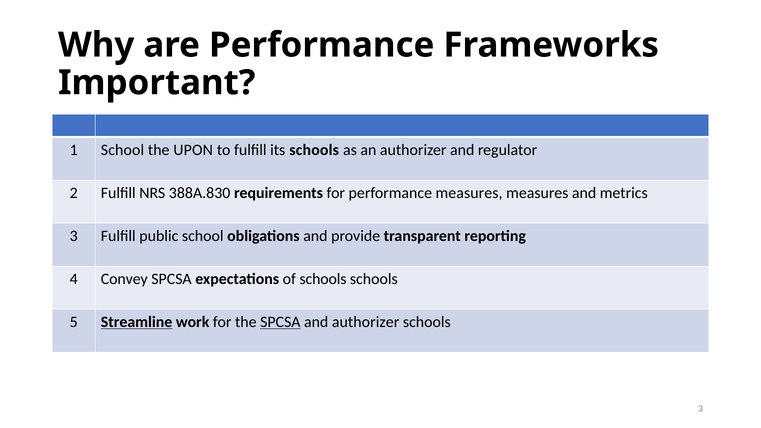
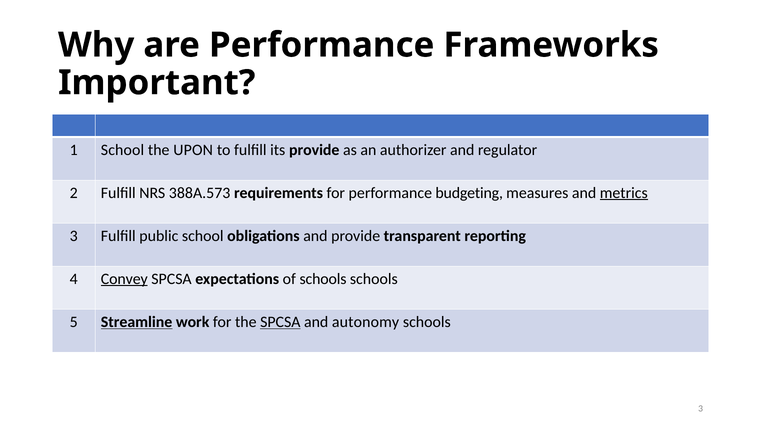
its schools: schools -> provide (314, 150)
388A.830: 388A.830 -> 388A.573 (200, 193)
performance measures: measures -> budgeting (469, 193)
metrics underline: none -> present (624, 193)
Convey underline: none -> present (124, 279)
and authorizer: authorizer -> autonomy (366, 322)
